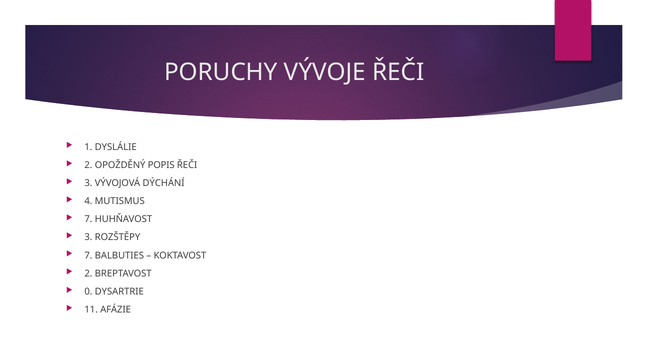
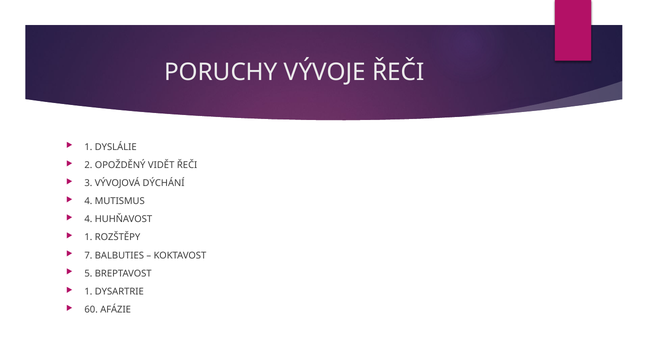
POPIS: POPIS -> VIDĚT (161, 165)
7: 7 -> 4 (88, 220)
3: 3 -> 1 (88, 238)
2: 2 -> 5 (88, 274)
0: 0 -> 1 (88, 292)
11: 11 -> 60 (91, 310)
